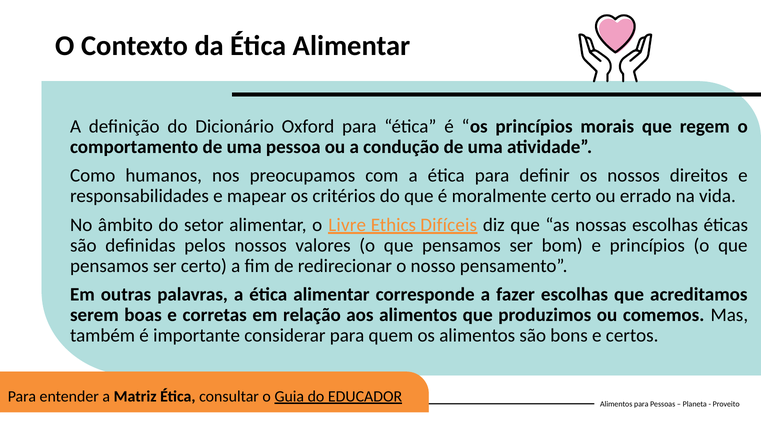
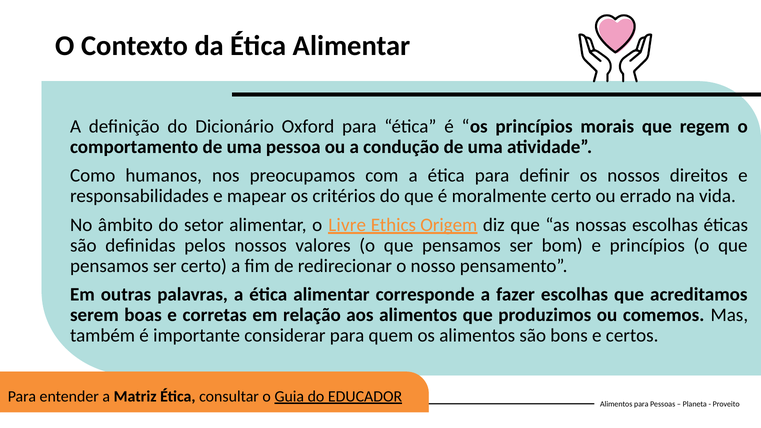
Difíceis: Difíceis -> Origem (449, 225)
